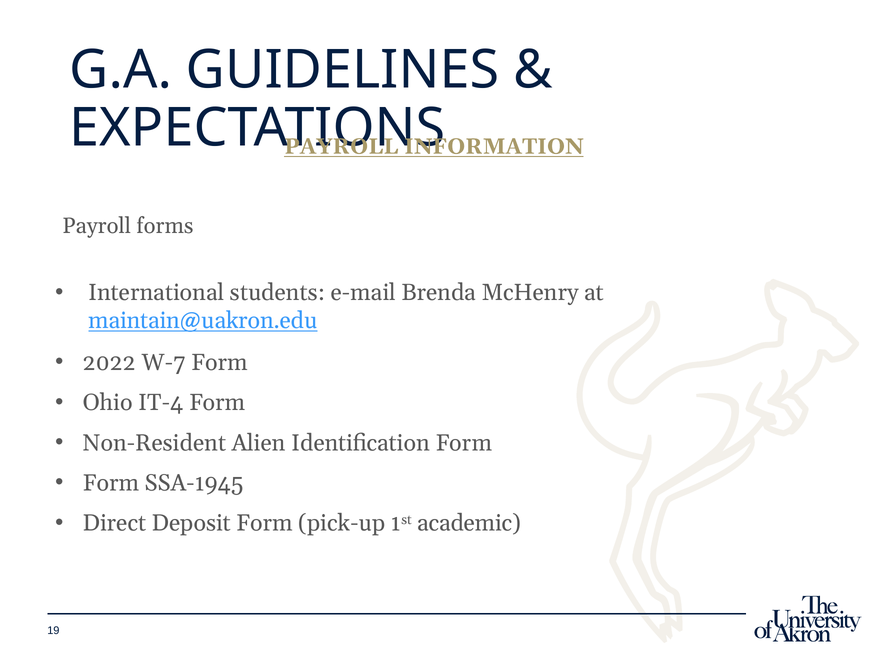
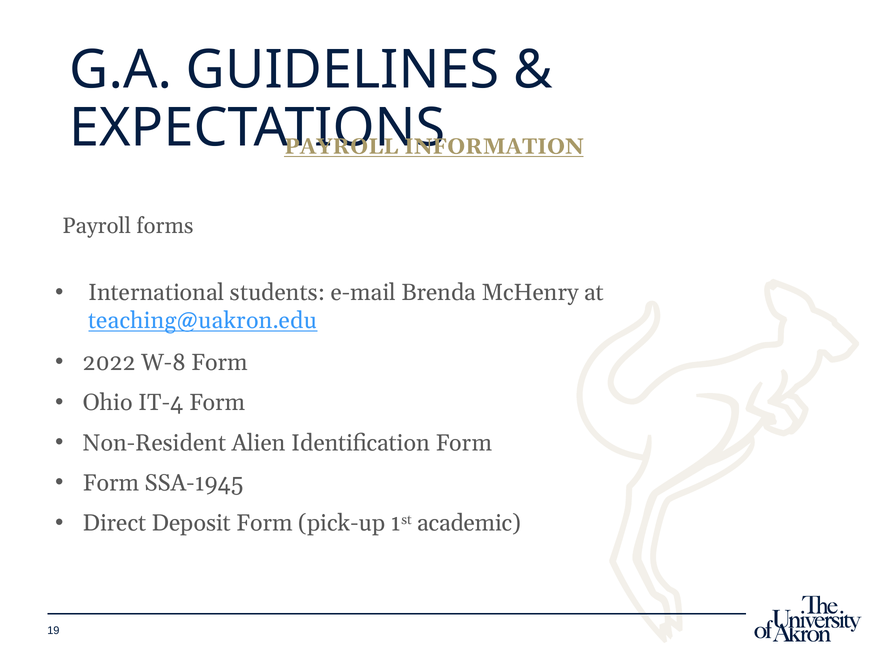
maintain@uakron.edu: maintain@uakron.edu -> teaching@uakron.edu (203, 320)
W-7: W-7 -> W-8 (164, 362)
